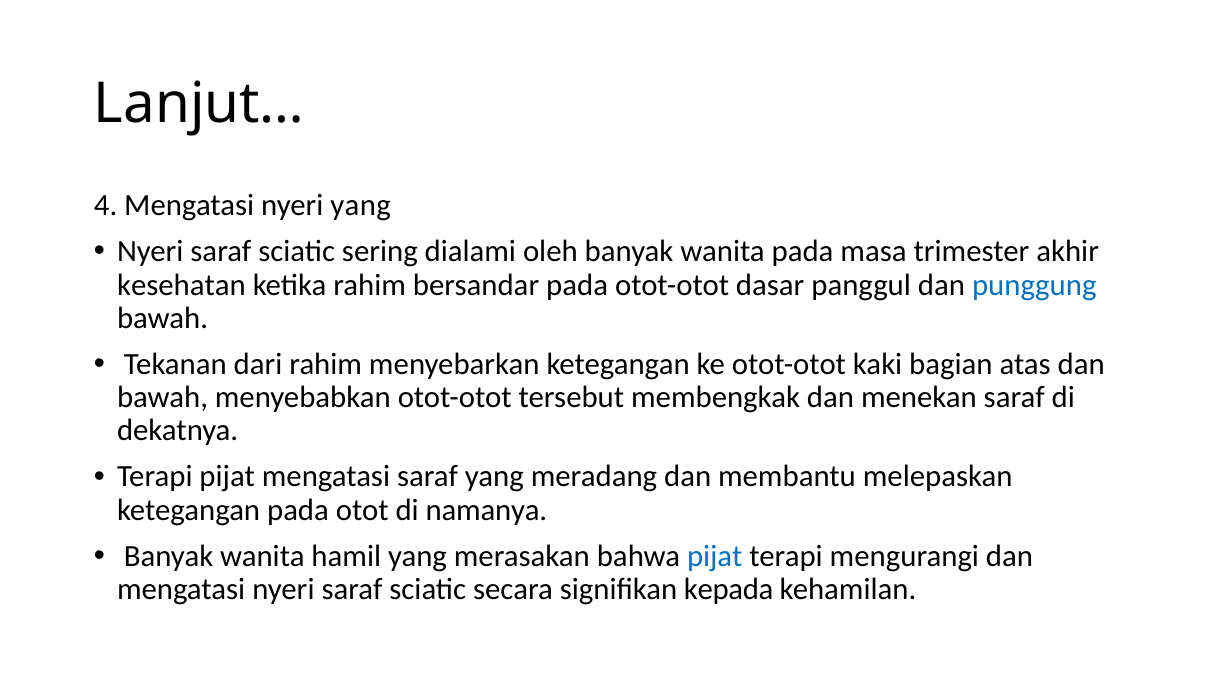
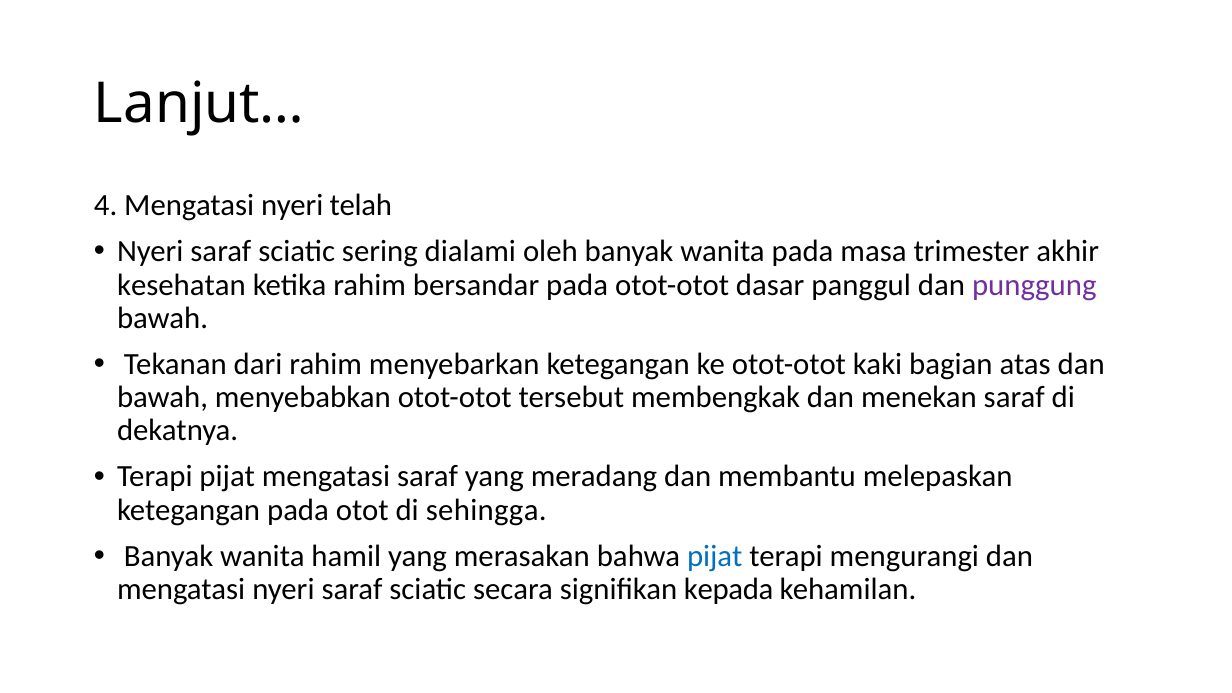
nyeri yang: yang -> telah (361, 206)
punggung colour: blue -> purple (1034, 285)
namanya: namanya -> sehingga (486, 510)
